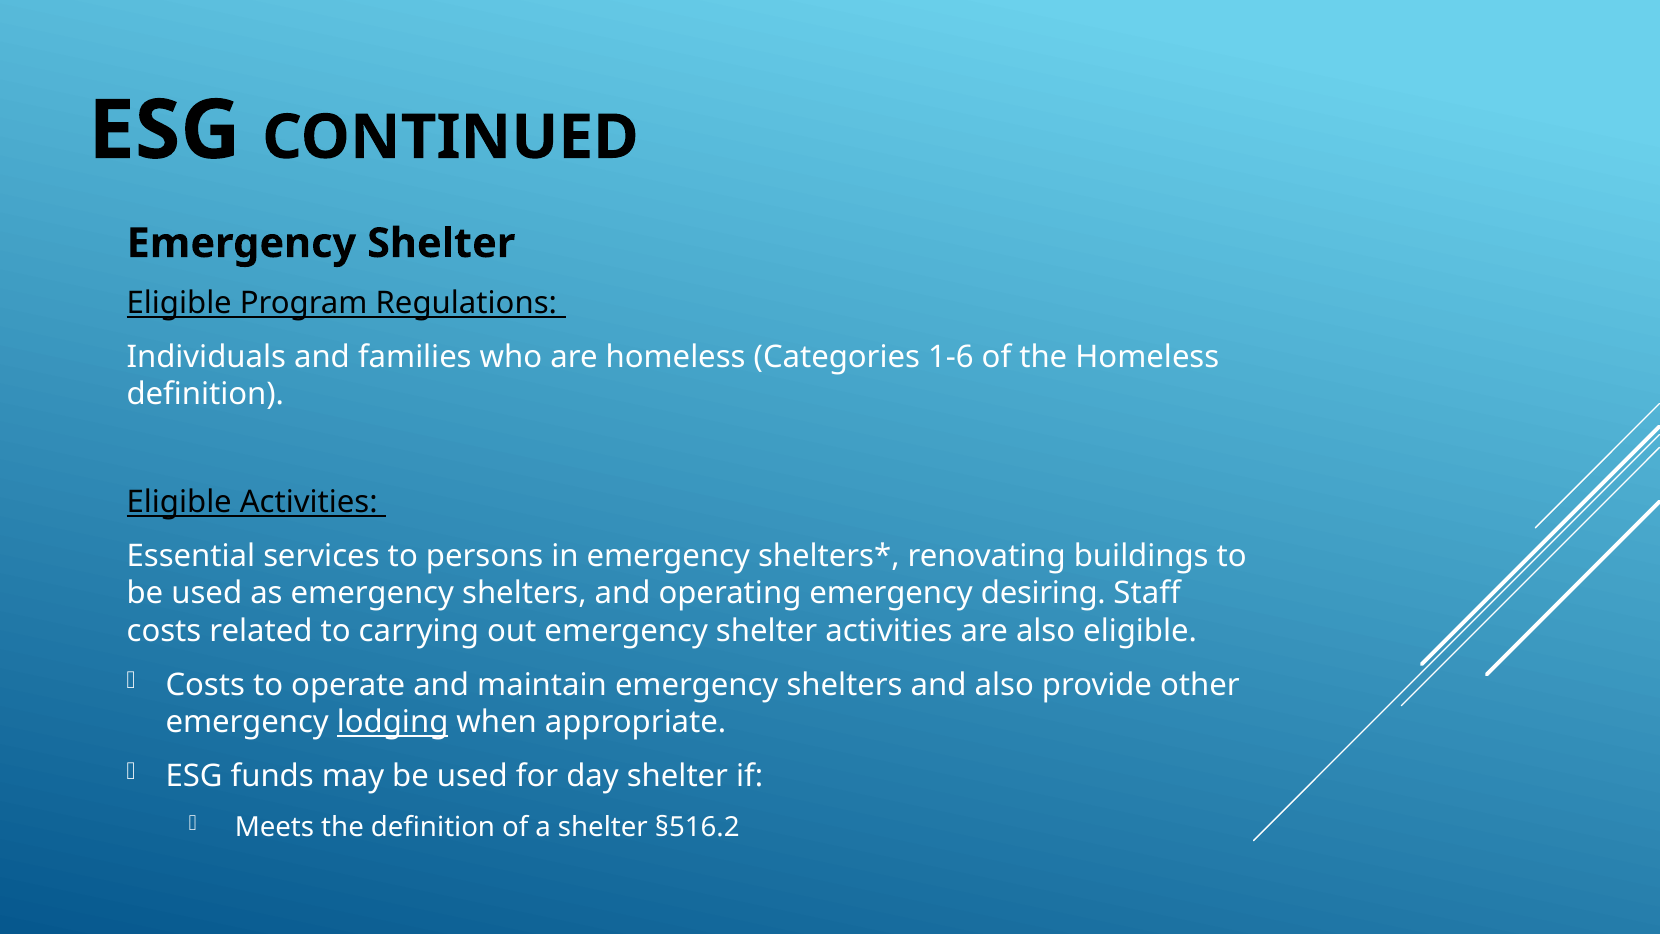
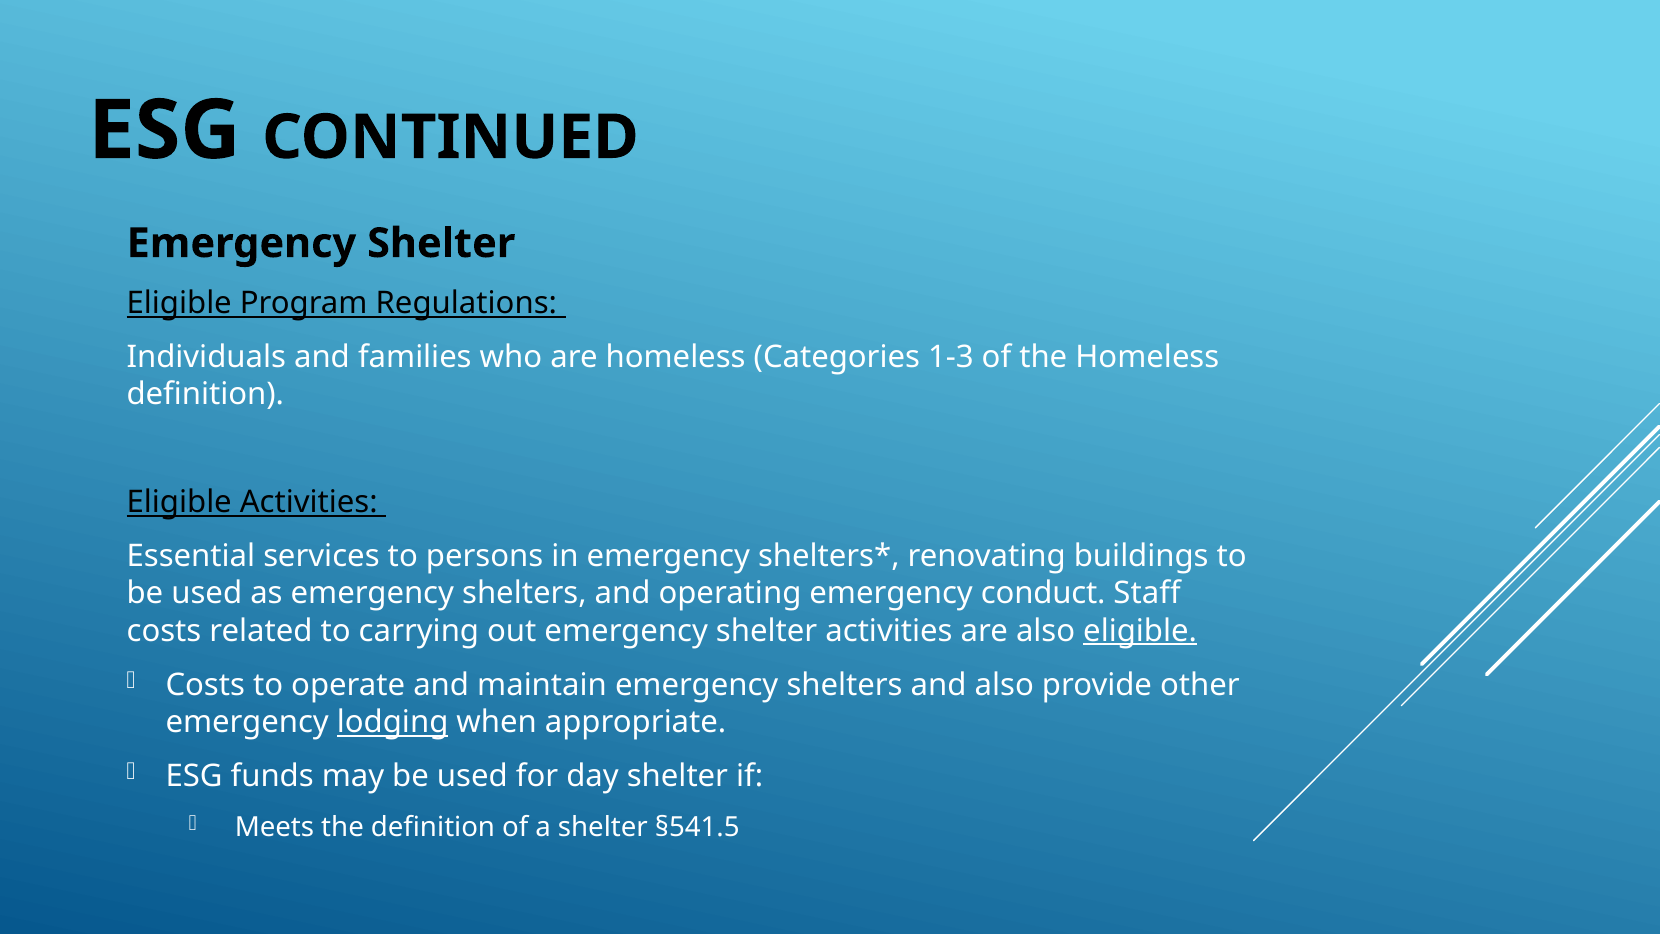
1-6: 1-6 -> 1-3 (951, 357)
desiring: desiring -> conduct (1043, 593)
eligible underline: none -> present (1140, 631)
§516.2: §516.2 -> §541.5 (697, 827)
